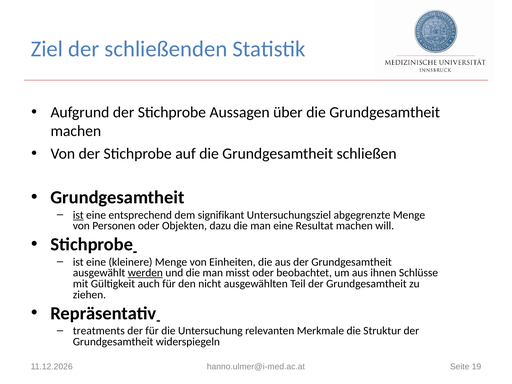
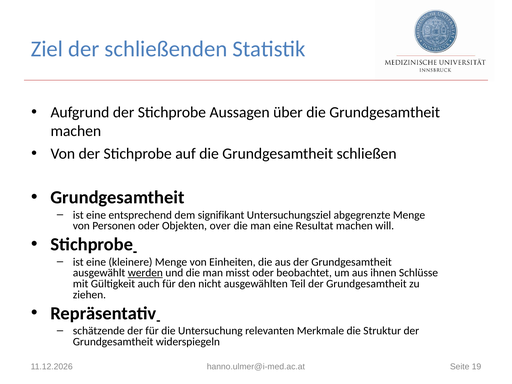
ist underline: present -> none (78, 215)
dazu: dazu -> over (220, 226)
treatments: treatments -> schätzende (99, 331)
